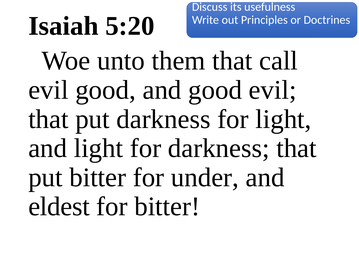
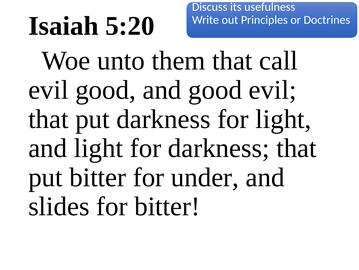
eldest: eldest -> slides (59, 206)
